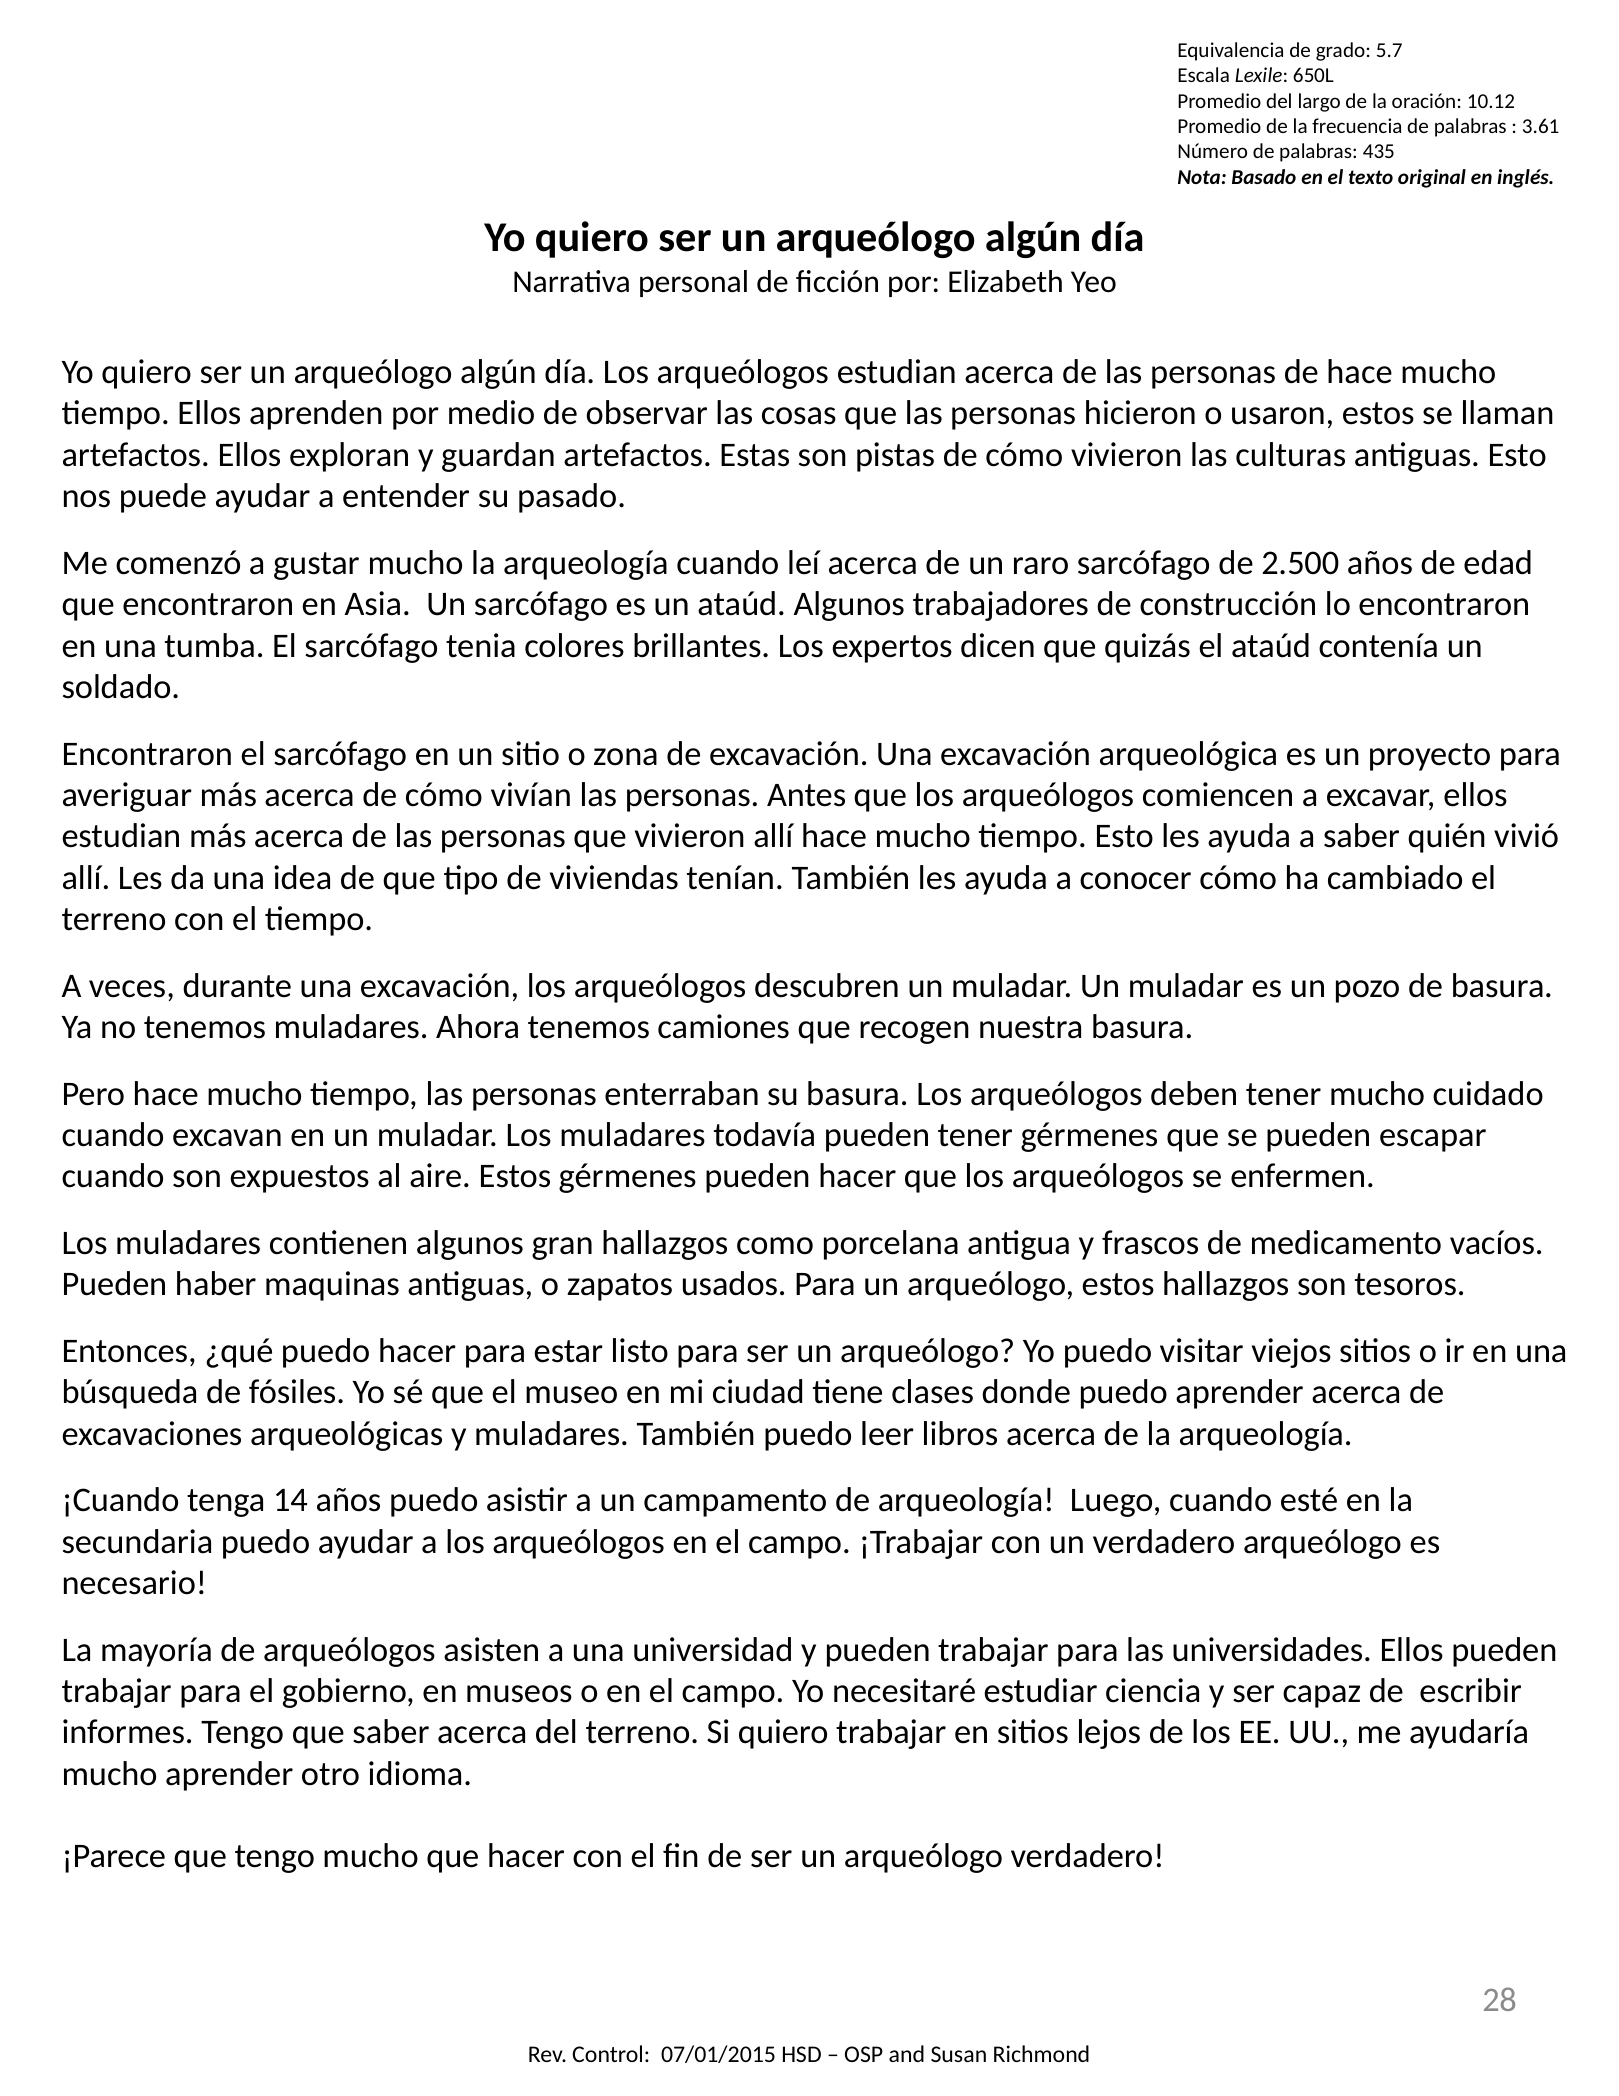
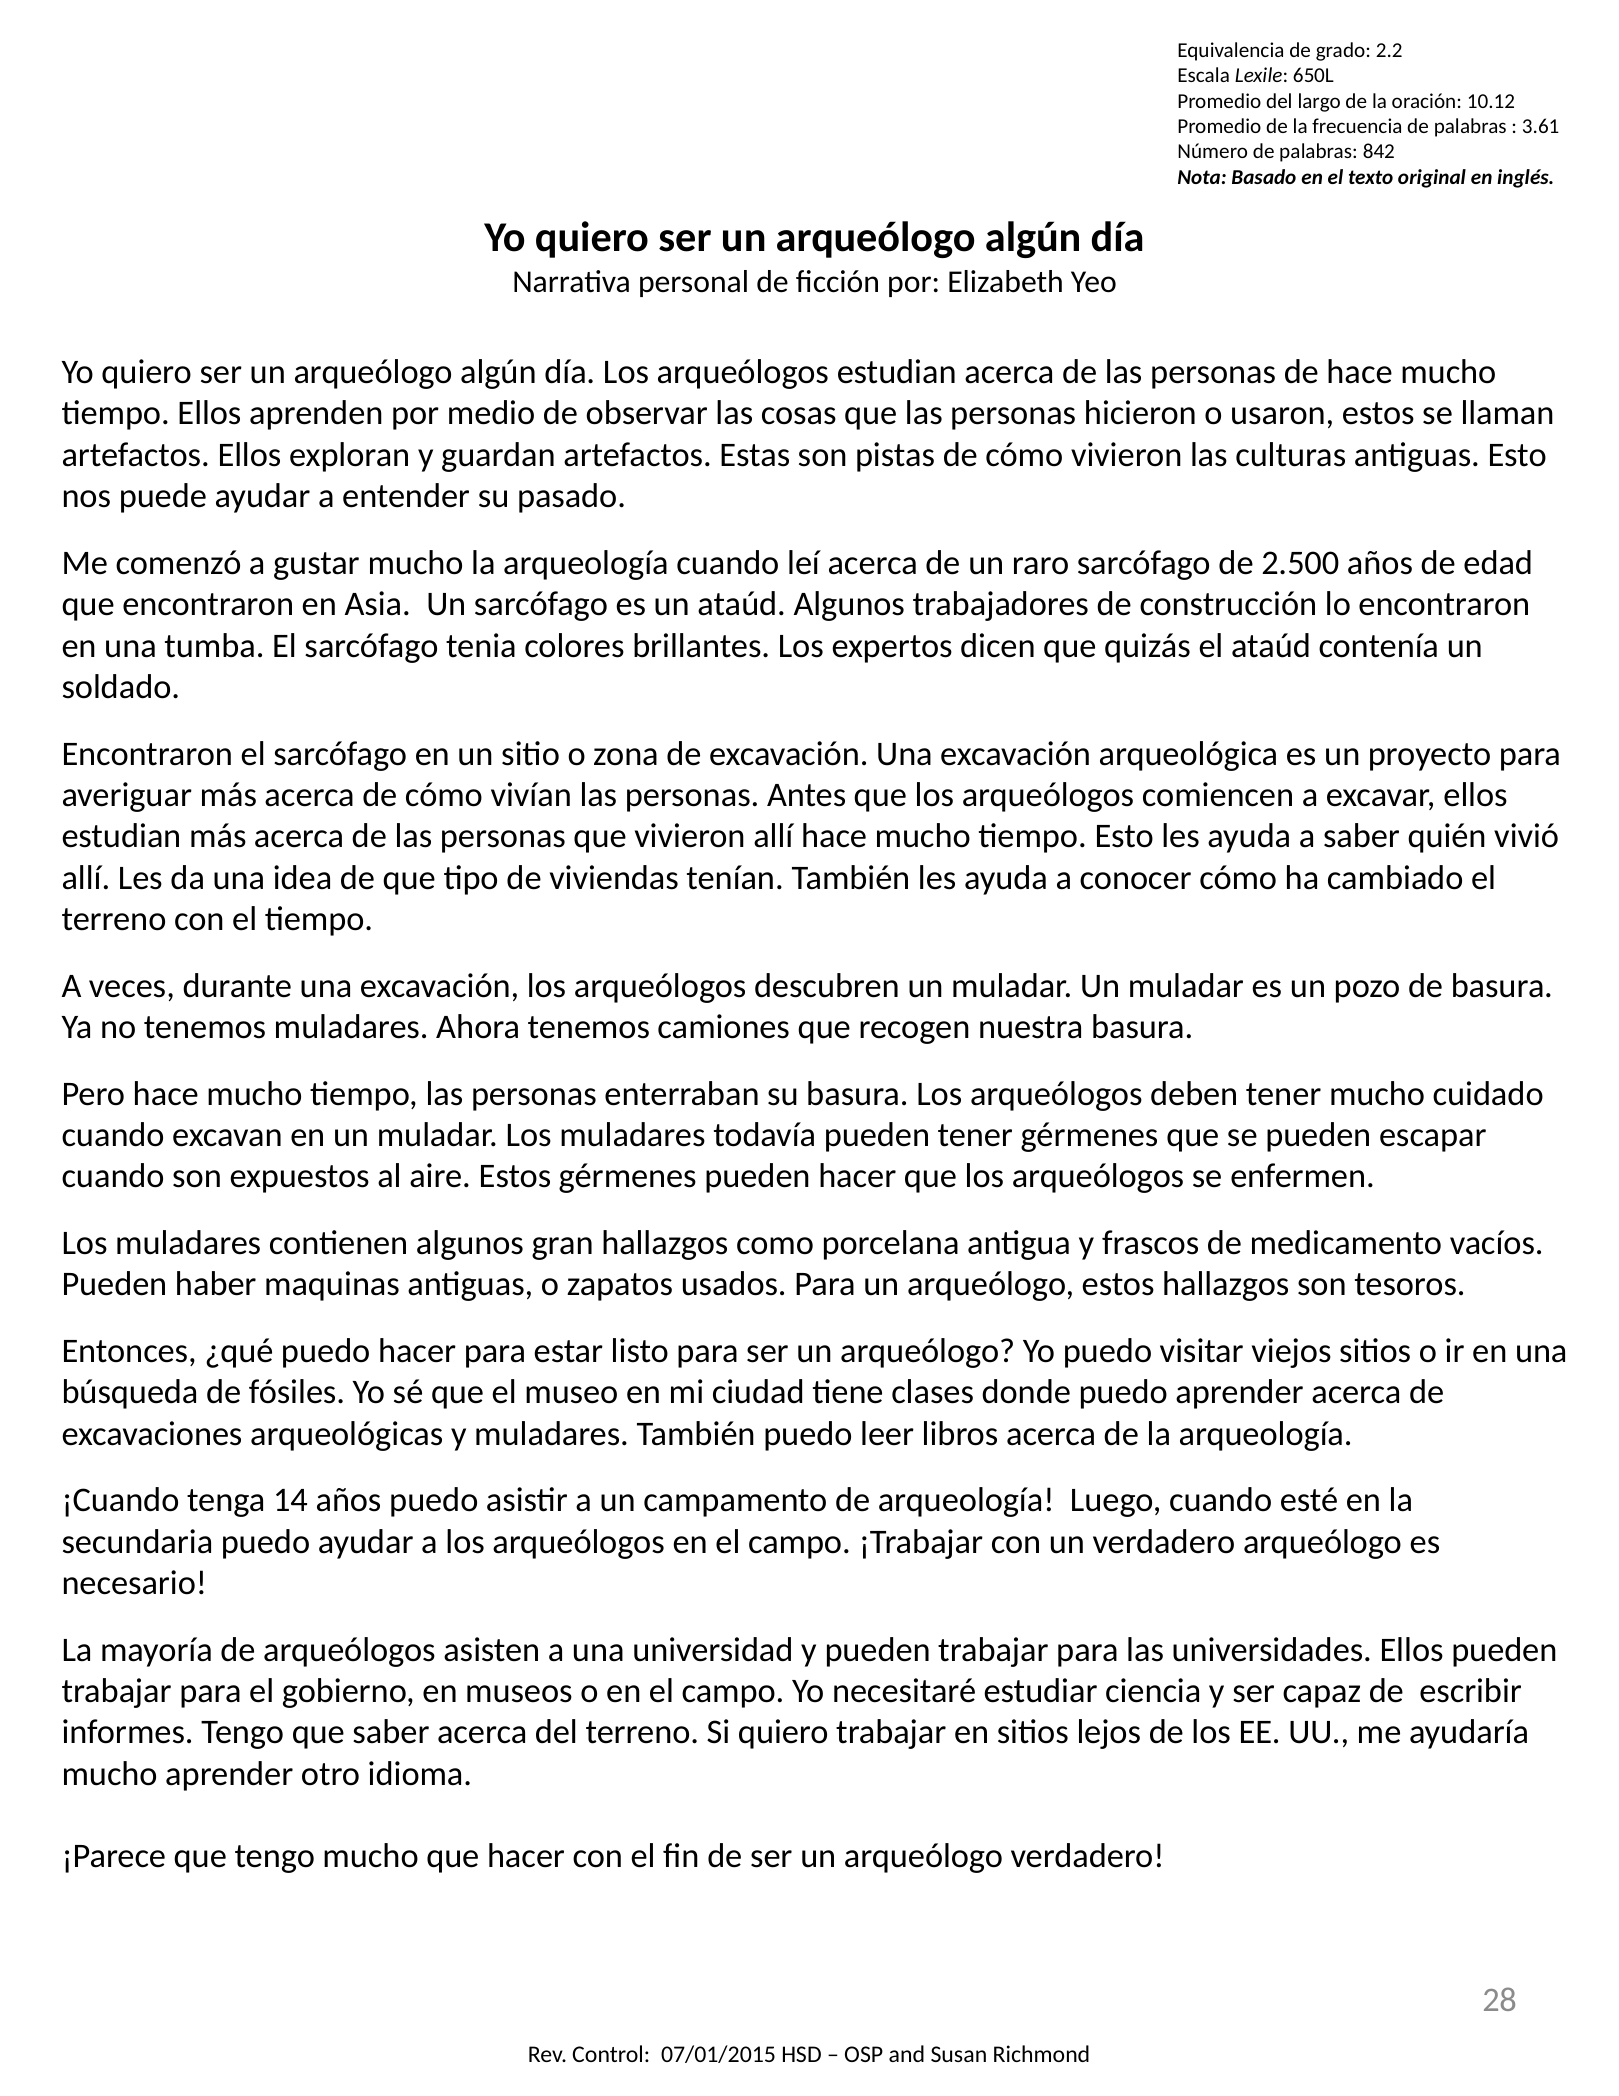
5.7: 5.7 -> 2.2 (1389, 51)
435: 435 -> 842 (1379, 152)
